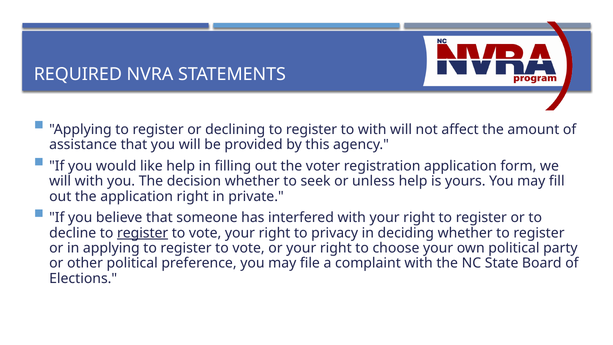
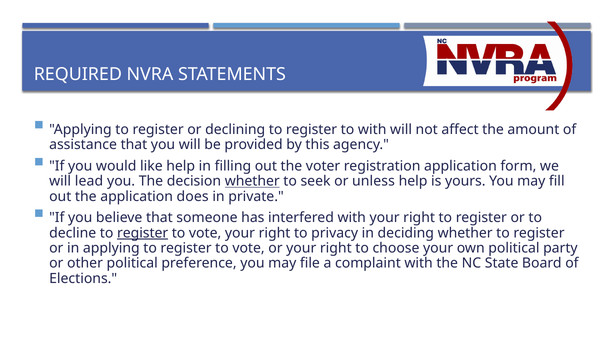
will with: with -> lead (89, 181)
whether underline: none -> present (252, 181)
application right: right -> does (193, 196)
